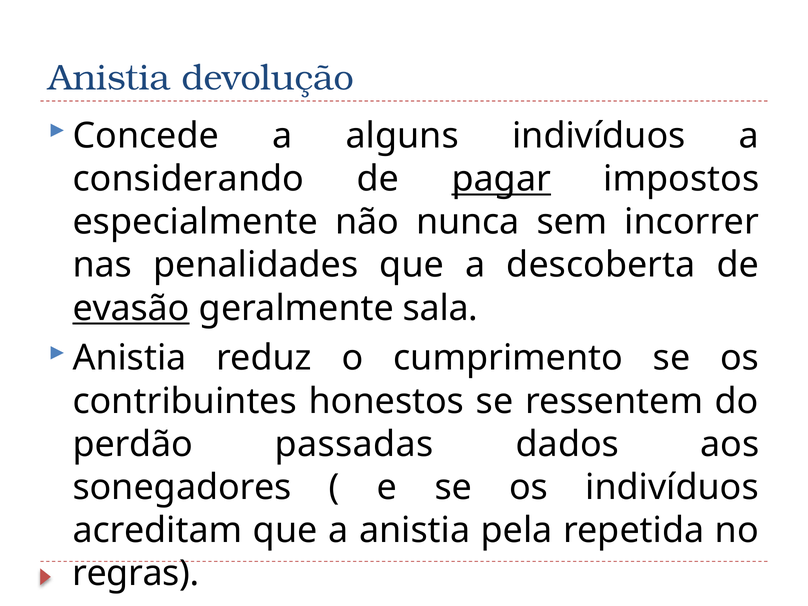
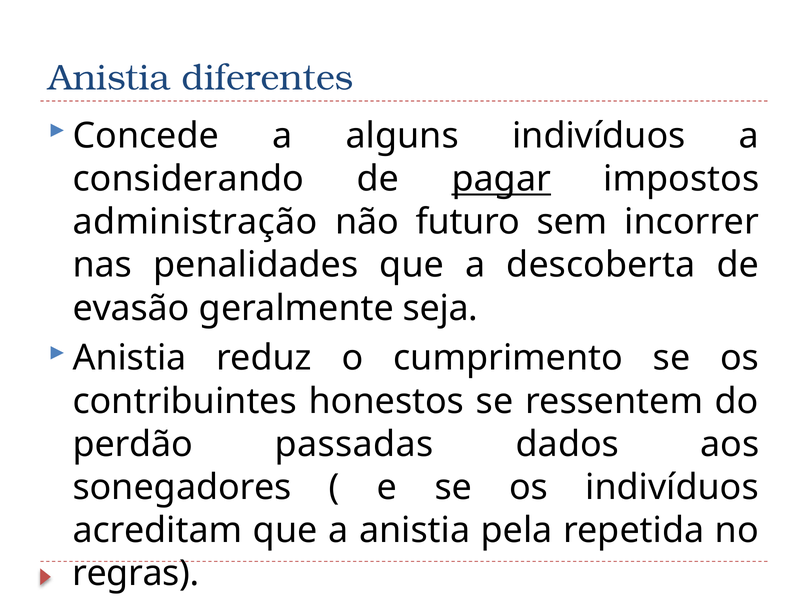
devolução: devolução -> diferentes (268, 78)
especialmente: especialmente -> administração (195, 222)
nunca: nunca -> futuro (468, 222)
evasão underline: present -> none (131, 308)
sala: sala -> seja (440, 308)
